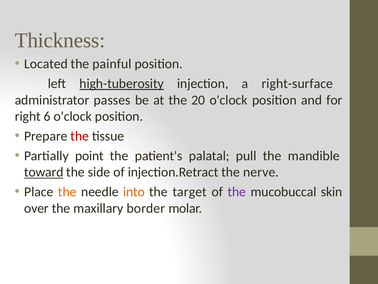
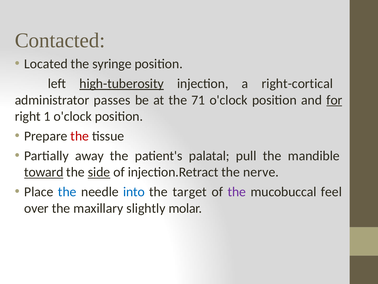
Thickness: Thickness -> Contacted (60, 40)
painful: painful -> syringe (112, 64)
right-surface: right-surface -> right-cortical (297, 83)
20: 20 -> 71 (198, 100)
for underline: none -> present (334, 100)
6: 6 -> 1 (47, 116)
point: point -> away (89, 156)
side underline: none -> present (99, 172)
the colour: orange -> blue (67, 192)
into colour: orange -> blue (134, 192)
skin: skin -> feel (331, 192)
border: border -> slightly (146, 208)
